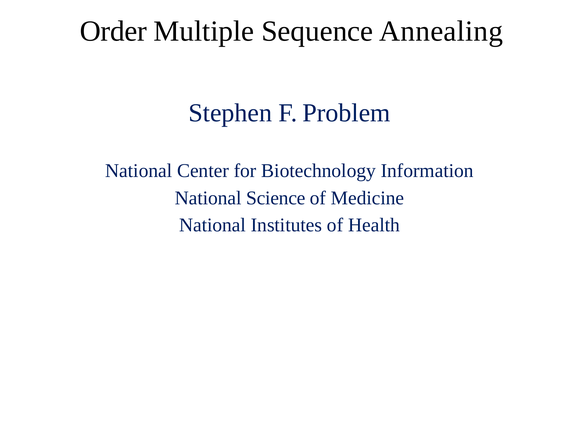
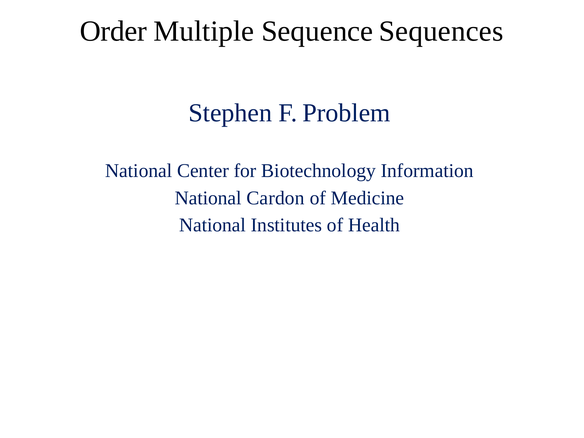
Annealing: Annealing -> Sequences (441, 31)
Science: Science -> Cardon (276, 198)
